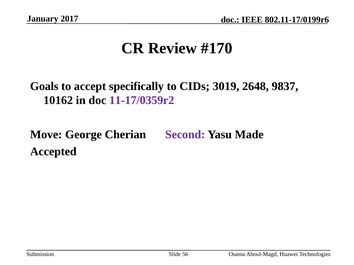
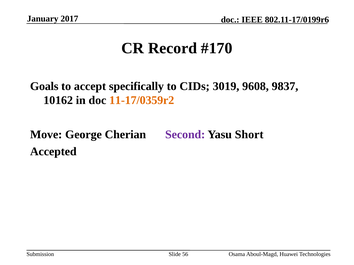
Review: Review -> Record (173, 48)
2648: 2648 -> 9608 (256, 86)
11-17/0359r2 colour: purple -> orange (142, 101)
Made: Made -> Short (249, 135)
